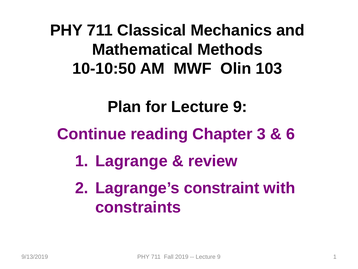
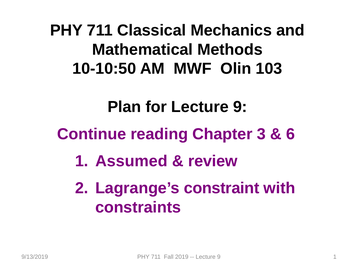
Lagrange: Lagrange -> Assumed (131, 161)
